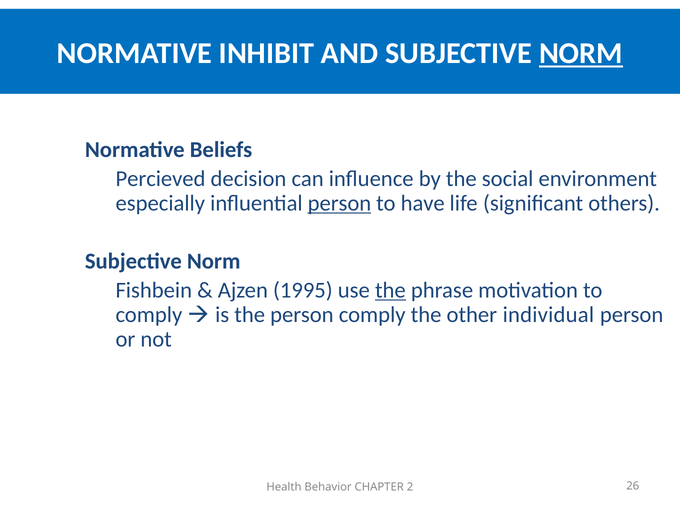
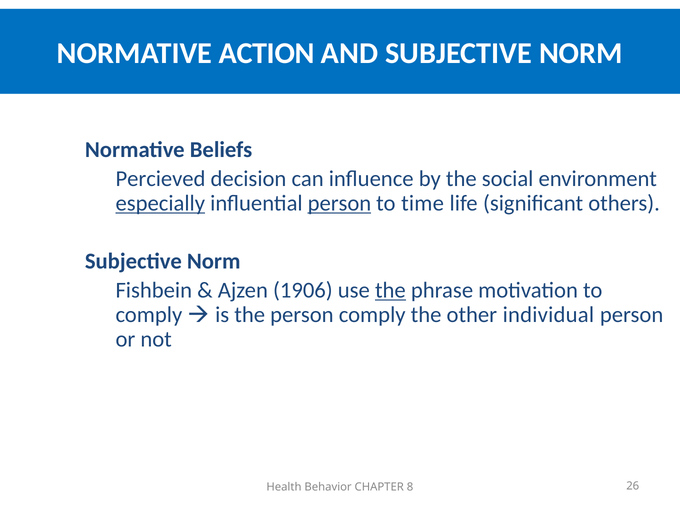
INHIBIT: INHIBIT -> ACTION (267, 53)
NORM underline: present -> none (581, 53)
especially underline: none -> present (160, 203)
have: have -> time (423, 203)
1995: 1995 -> 1906 (303, 290)
2: 2 -> 8 (410, 487)
